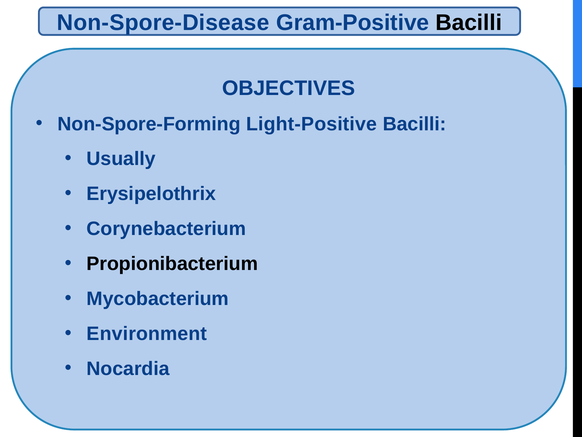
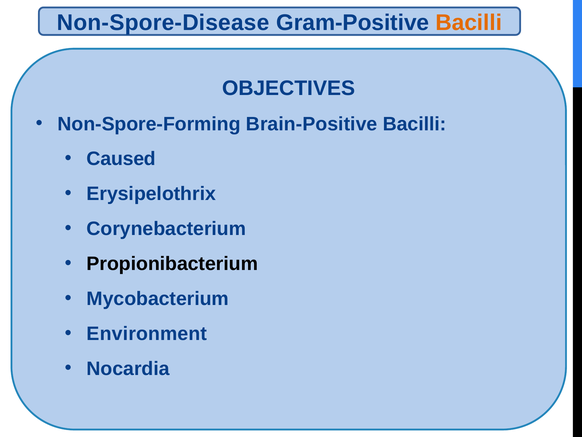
Bacilli colour: black -> orange (469, 23)
Light-Positive: Light-Positive -> Brain-Positive (312, 124)
Usually: Usually -> Caused (121, 159)
